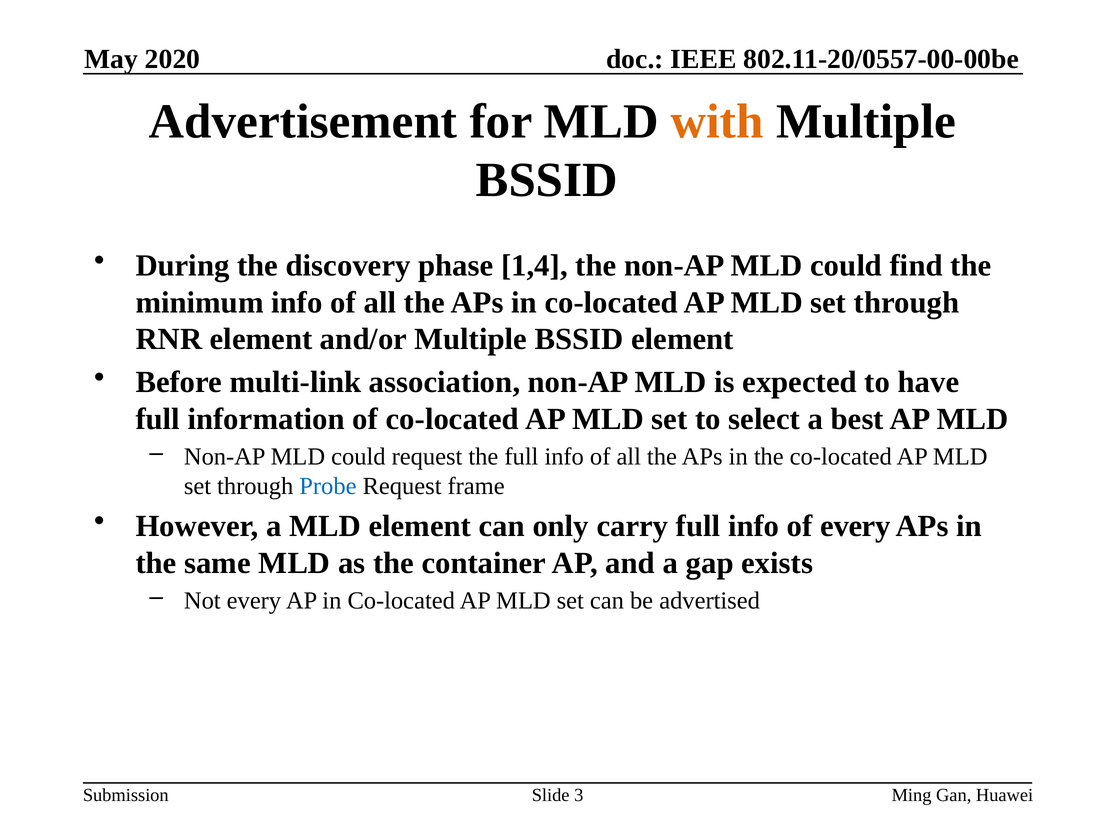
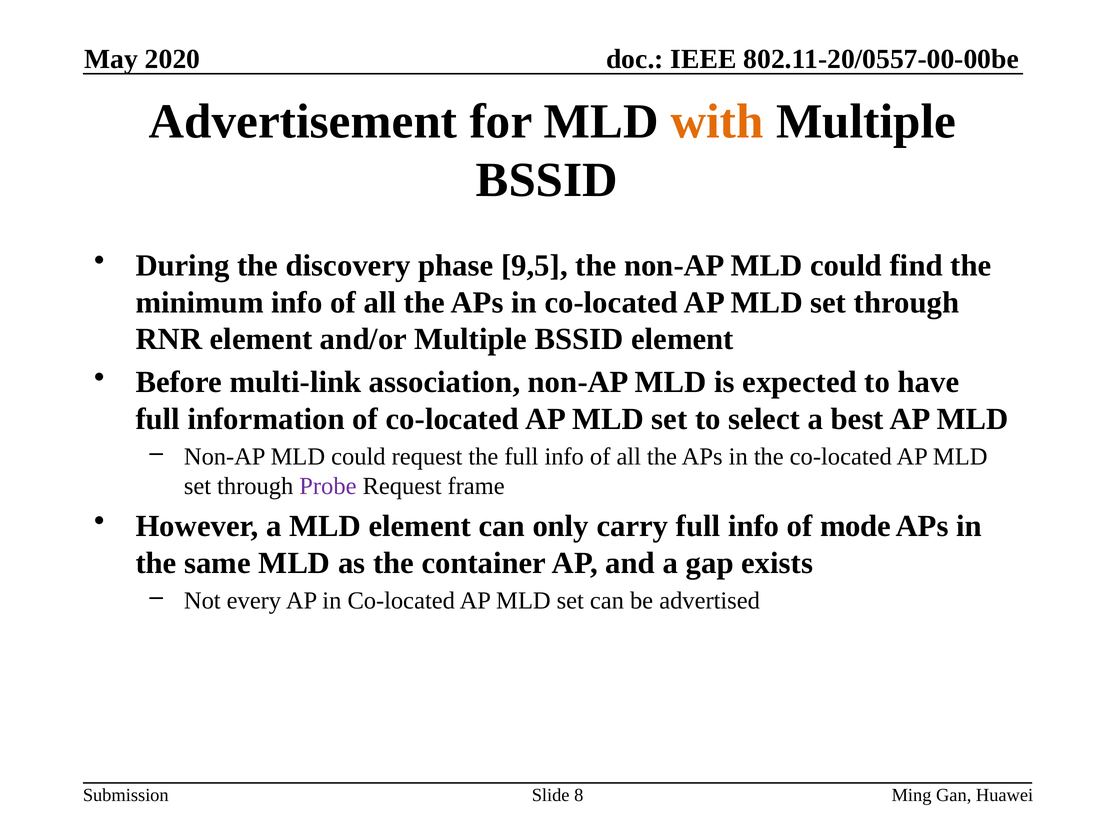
1,4: 1,4 -> 9,5 (534, 266)
Probe colour: blue -> purple (328, 487)
of every: every -> mode (855, 526)
3: 3 -> 8 (579, 796)
